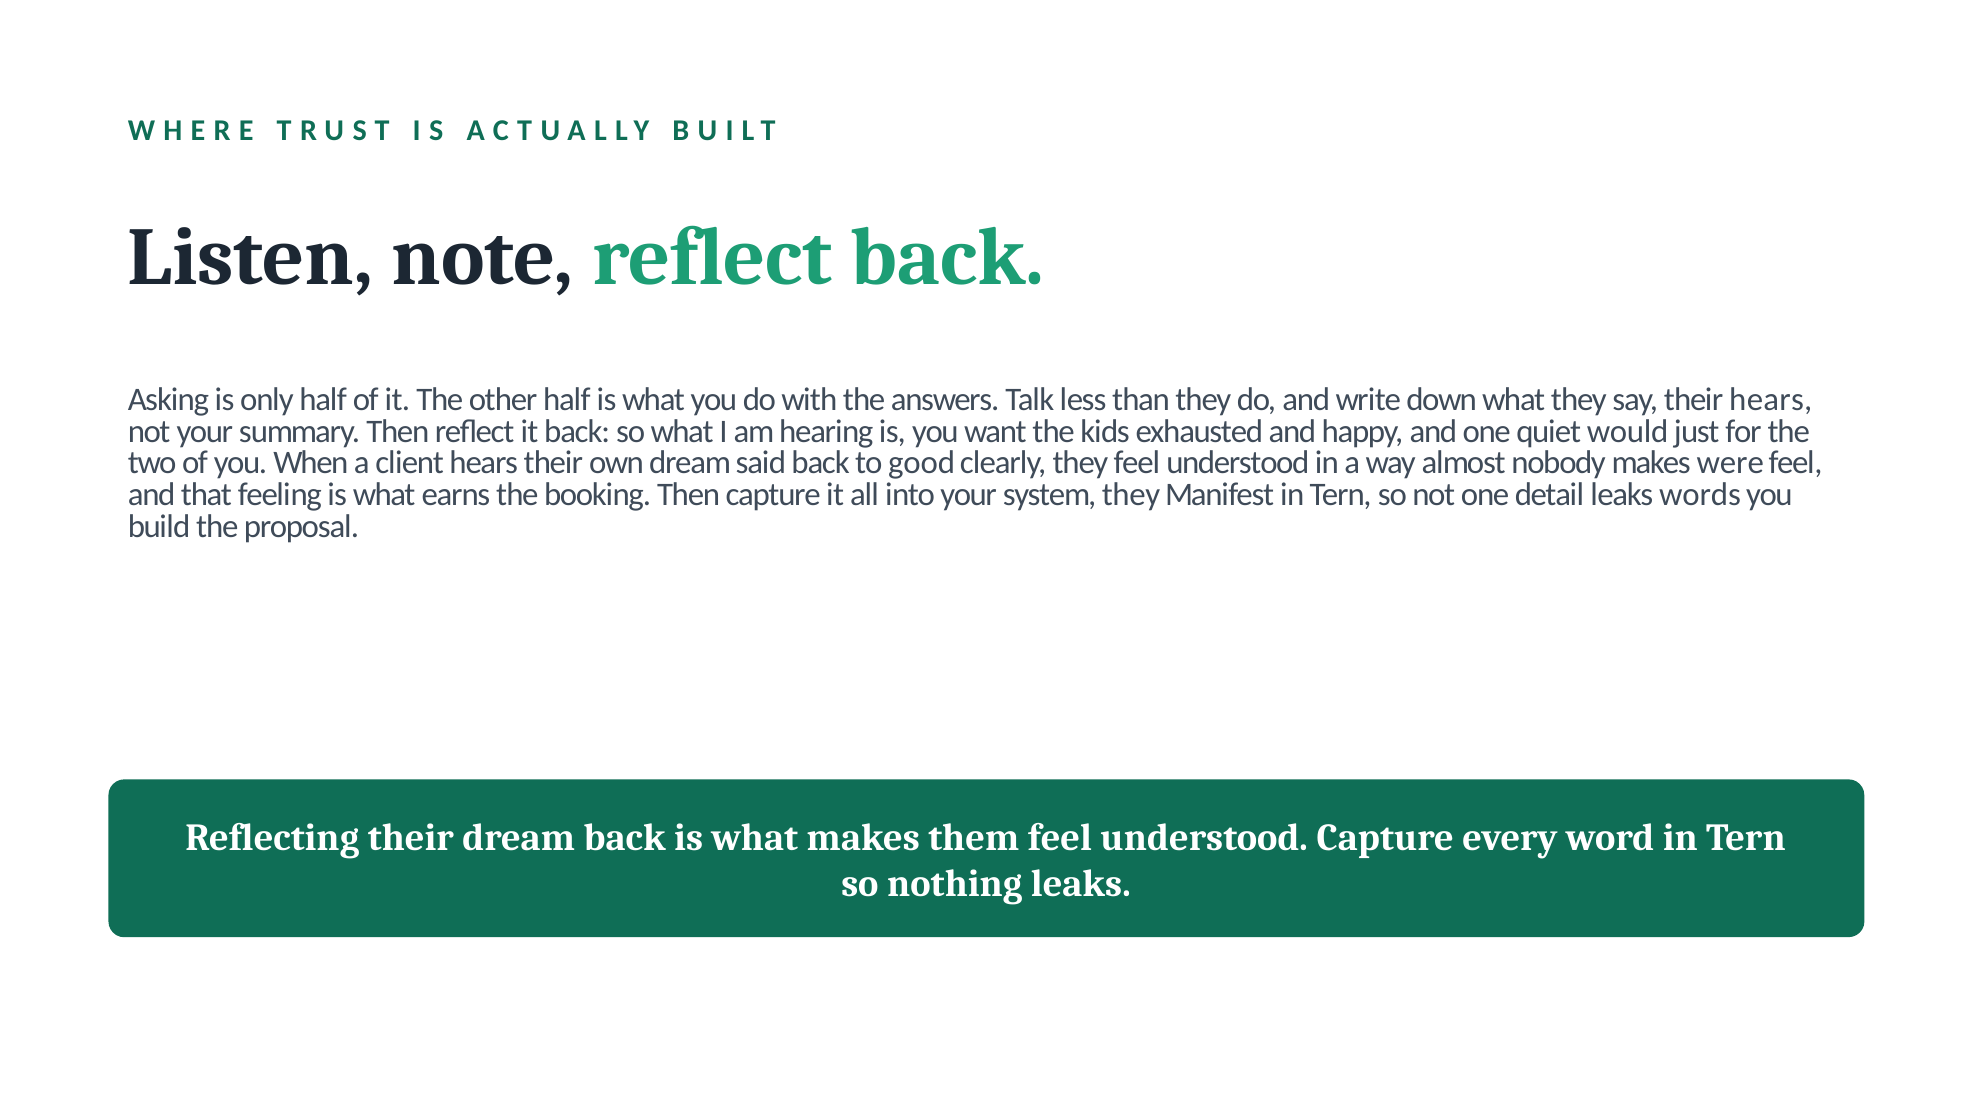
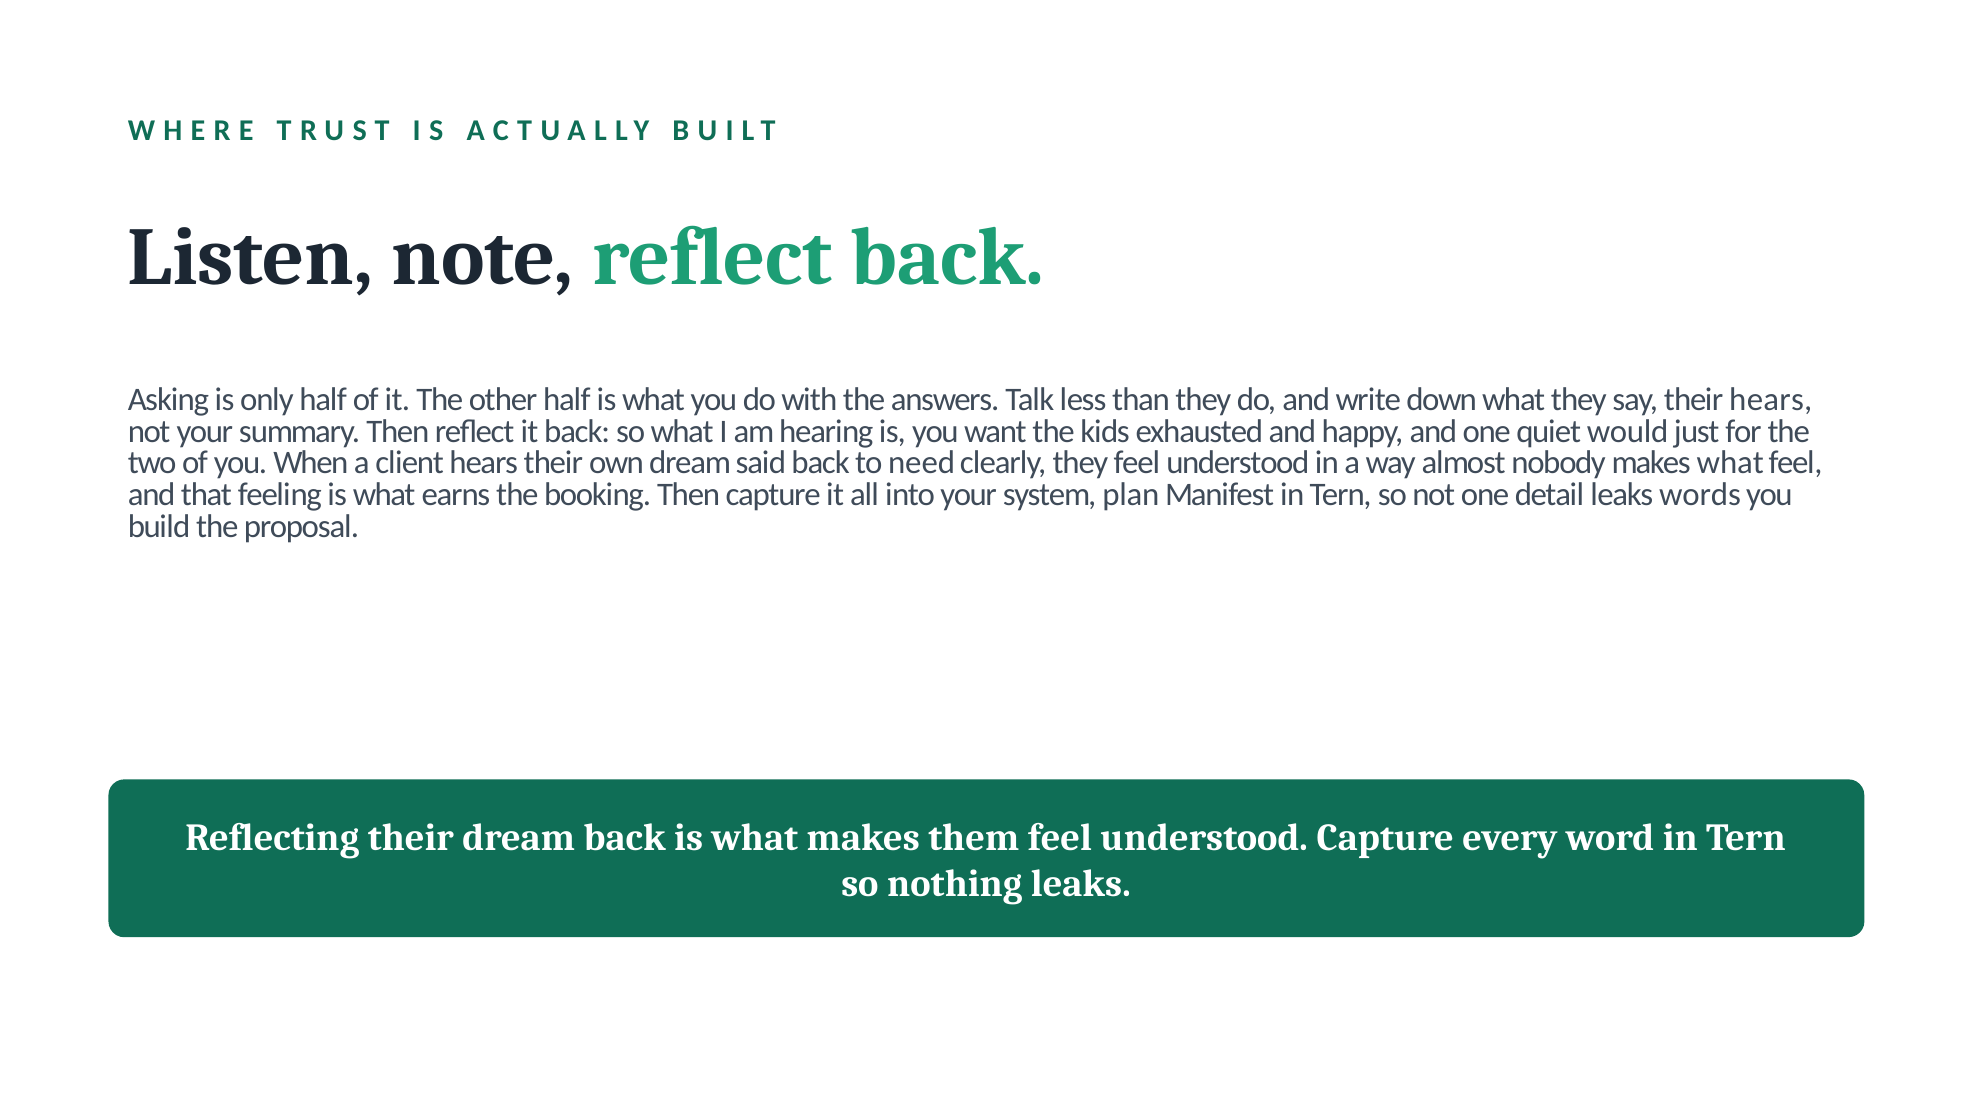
good: good -> need (922, 463)
makes were: were -> what (1730, 463)
system they: they -> plan (1131, 495)
